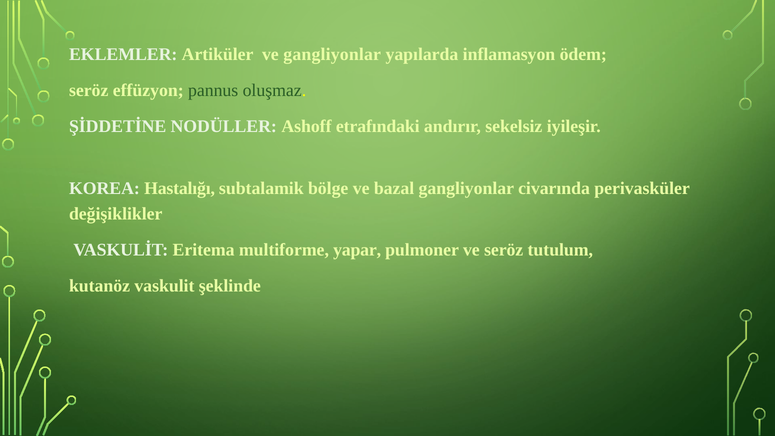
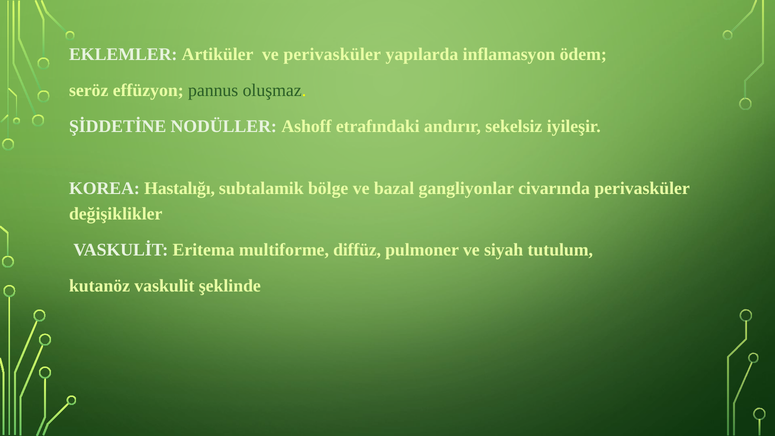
ve gangliyonlar: gangliyonlar -> perivasküler (332, 54)
yapar: yapar -> diffüz (357, 250)
ve seröz: seröz -> siyah (504, 250)
